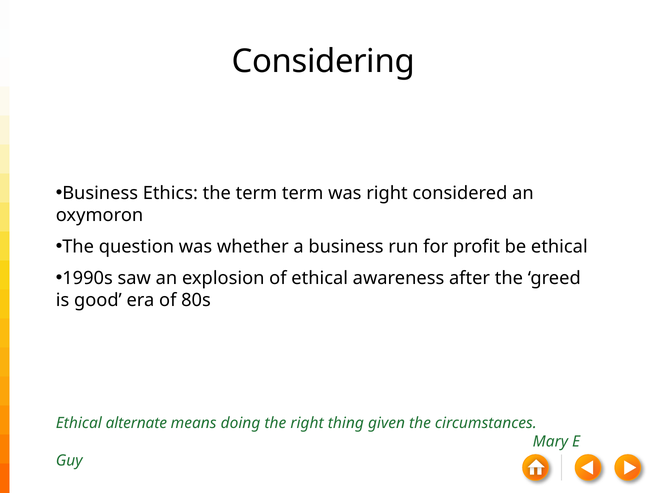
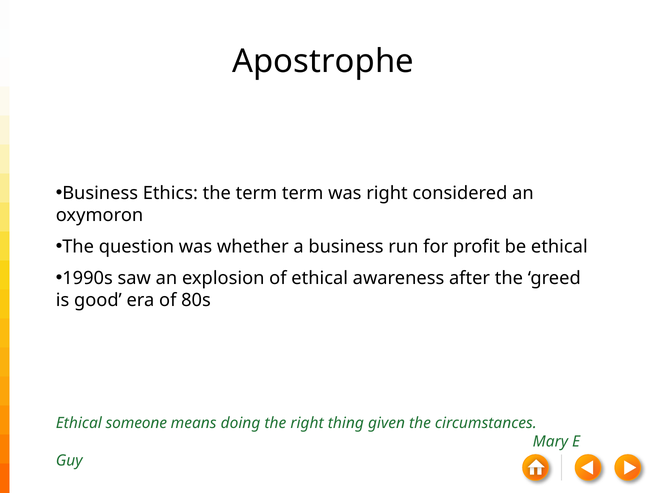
Considering: Considering -> Apostrophe (323, 61)
alternate: alternate -> someone (136, 423)
